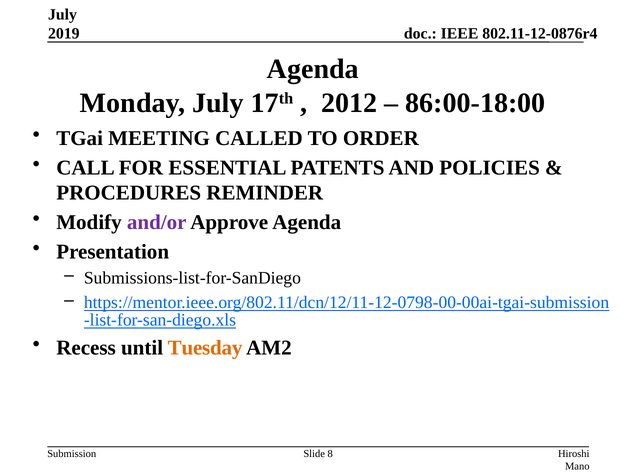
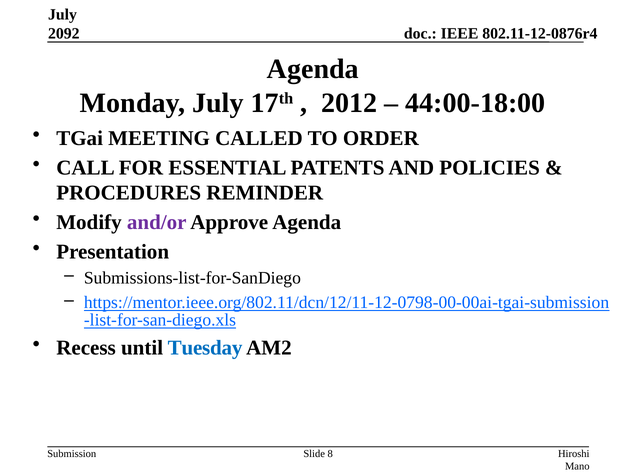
2019: 2019 -> 2092 (64, 34)
86:00-18:00: 86:00-18:00 -> 44:00-18:00 (475, 103)
Tuesday colour: orange -> blue (205, 348)
